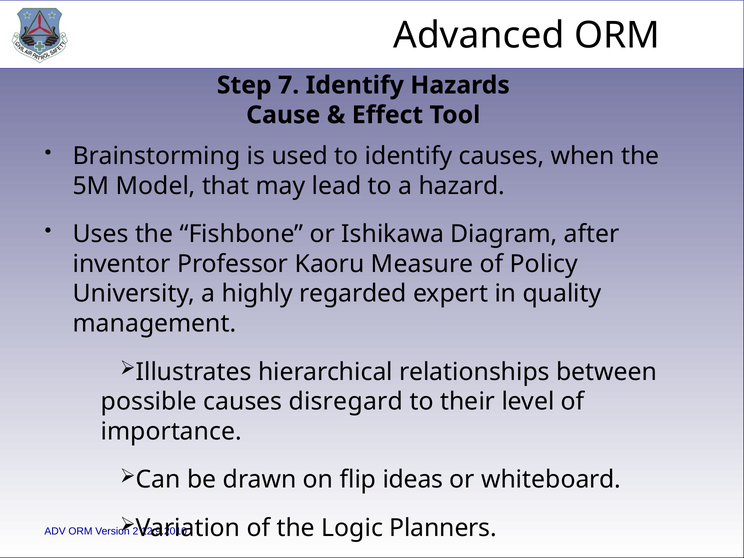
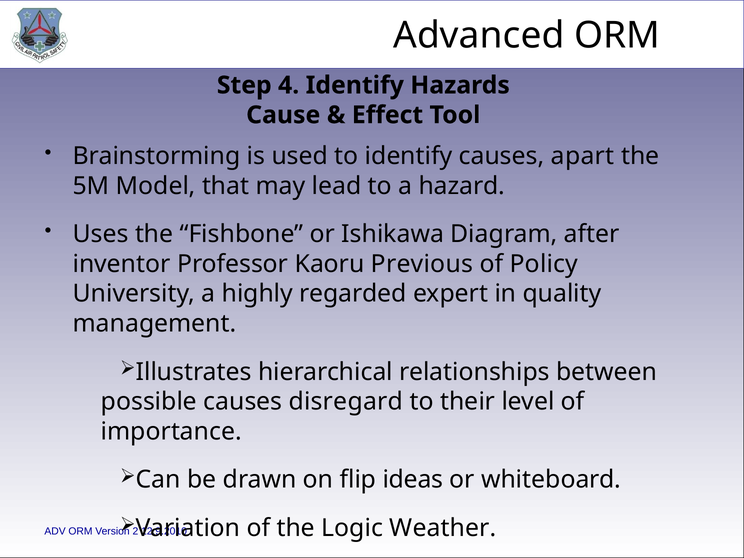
7: 7 -> 4 (289, 85)
when: when -> apart (583, 156)
Measure: Measure -> Previous (422, 264)
Planners: Planners -> Weather (443, 528)
